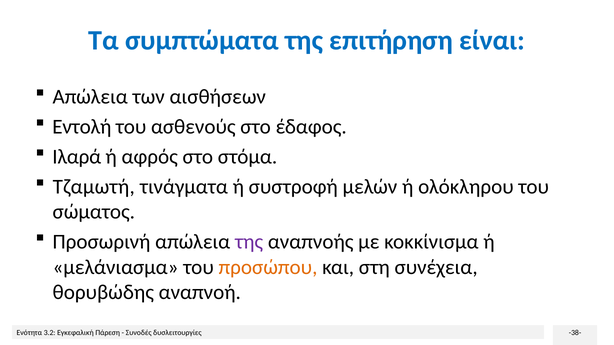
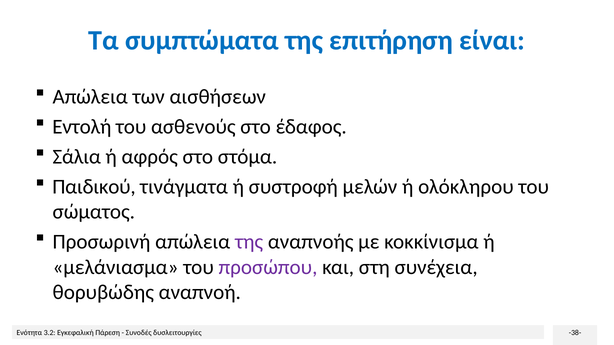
Ιλαρά: Ιλαρά -> Σάλια (77, 157)
Τζαμωτή: Τζαμωτή -> Παιδικού (94, 187)
προσώπου colour: orange -> purple (268, 267)
